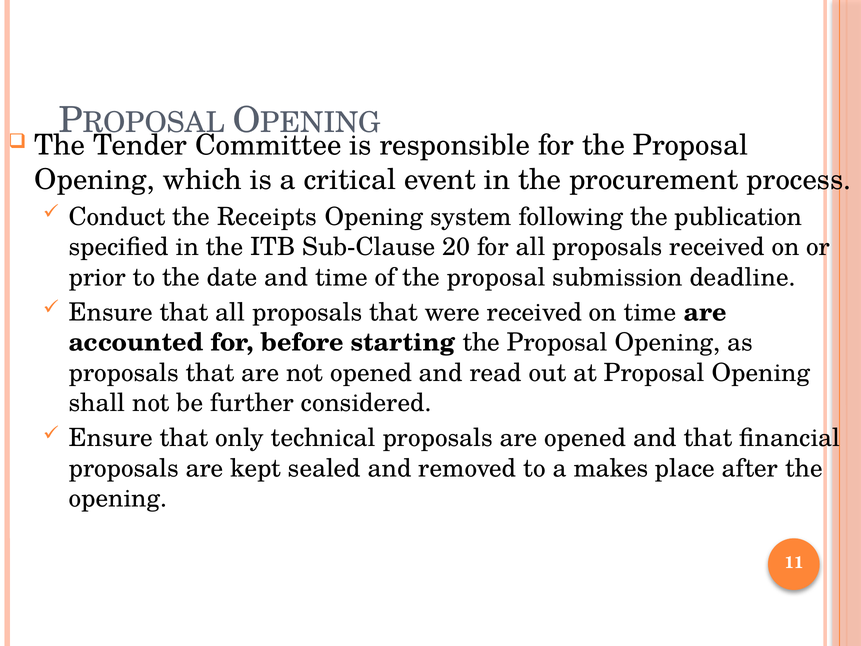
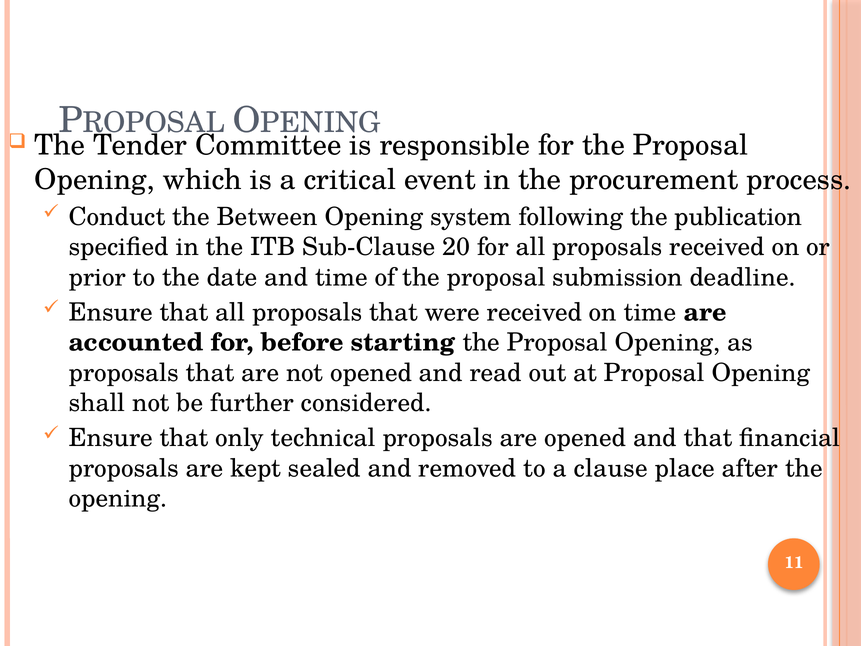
Receipts: Receipts -> Between (267, 217)
makes: makes -> clause (611, 468)
